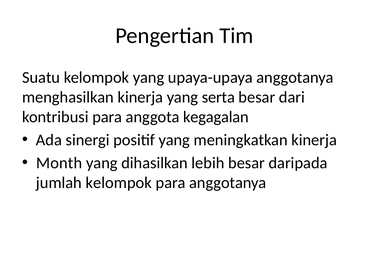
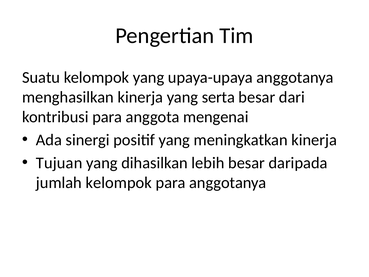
kegagalan: kegagalan -> mengenai (216, 117)
Month: Month -> Tujuan (59, 163)
